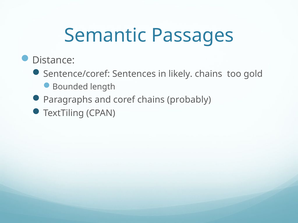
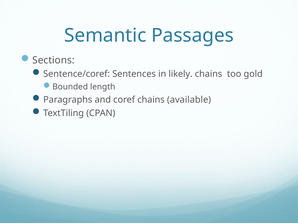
Distance: Distance -> Sections (53, 60)
probably: probably -> available (189, 100)
